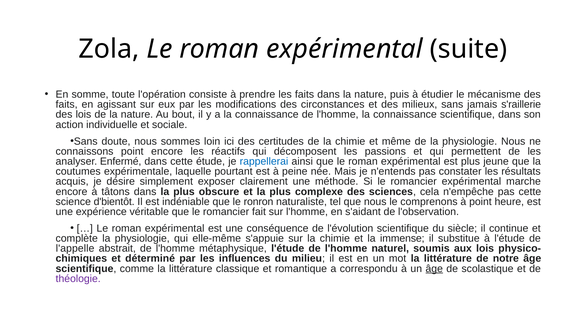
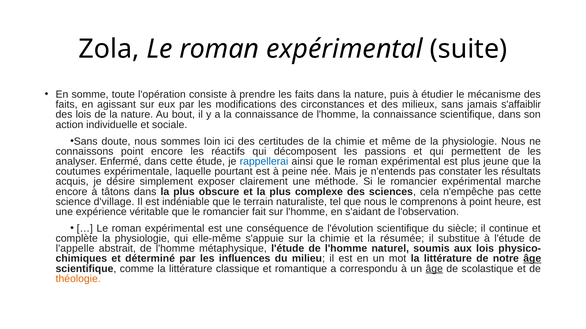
s'raillerie: s'raillerie -> s'affaiblir (521, 105)
d'bientôt: d'bientôt -> d'village (114, 202)
ronron: ronron -> terrain (258, 202)
immense: immense -> résumée (402, 239)
âge underline: none -> present (532, 259)
théologie colour: purple -> orange (78, 279)
